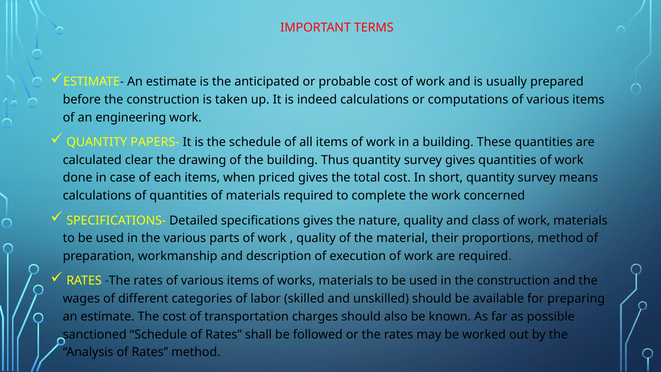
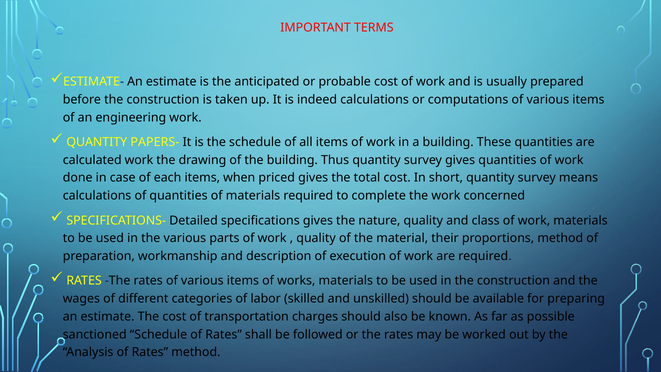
calculated clear: clear -> work (139, 160)
